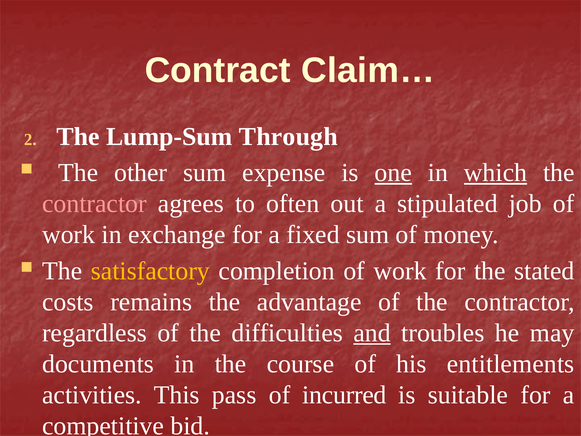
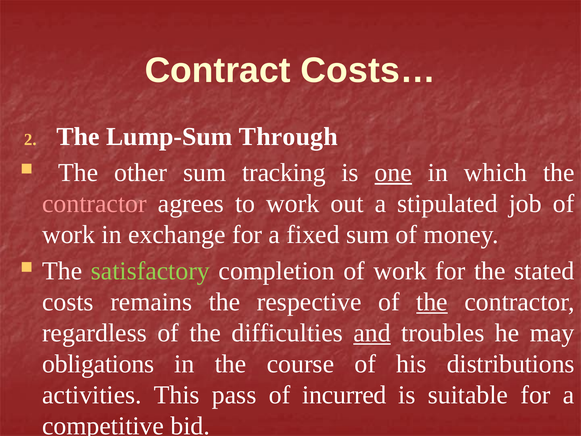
Claim…: Claim… -> Costs… (368, 70)
expense: expense -> tracking (284, 173)
which underline: present -> none (496, 173)
to often: often -> work (293, 204)
satisfactory colour: yellow -> light green (150, 271)
advantage: advantage -> respective (309, 302)
the underline: none -> present (432, 302)
documents: documents -> obligations (98, 364)
entitlements: entitlements -> distributions (511, 364)
